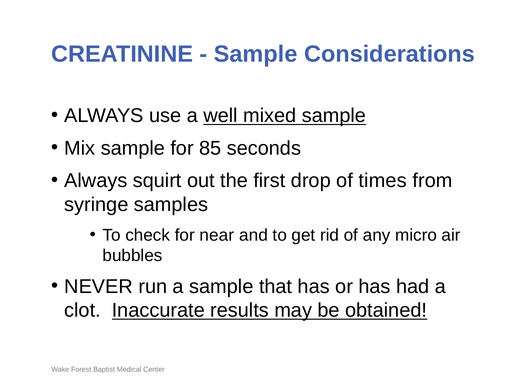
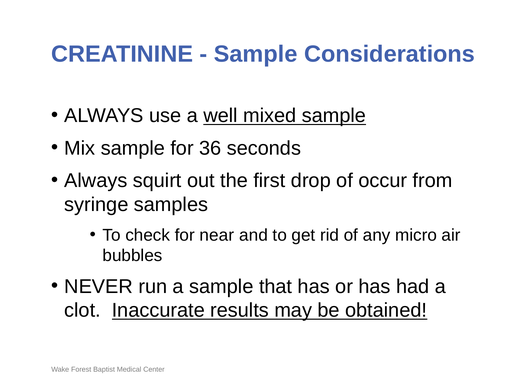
85: 85 -> 36 (210, 148)
times: times -> occur (383, 181)
